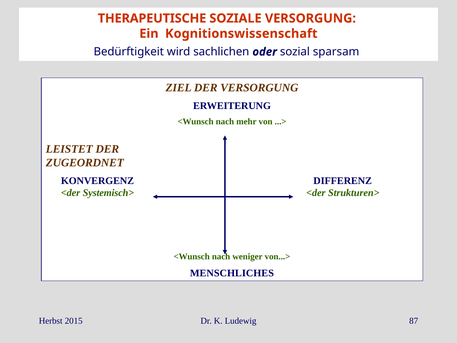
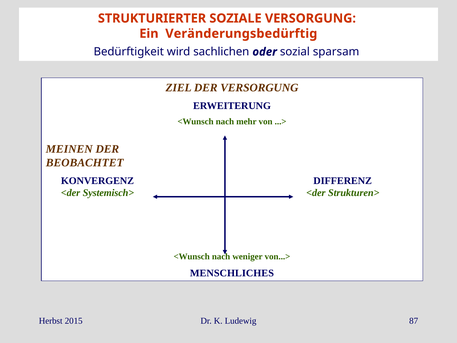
THERAPEUTISCHE: THERAPEUTISCHE -> STRUKTURIERTER (152, 18)
Kognitionswissenschaft: Kognitionswissenschaft -> Veränderungsbedürftig (241, 34)
LEISTET: LEISTET -> MEINEN (69, 149)
ZUGEORDNET: ZUGEORDNET -> BEOBACHTET (85, 163)
